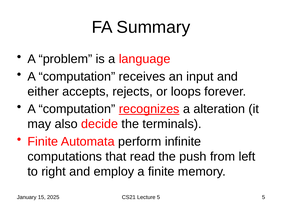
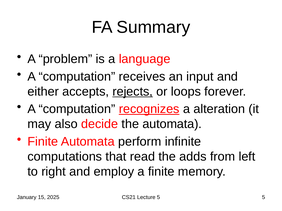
rejects underline: none -> present (133, 92)
the terminals: terminals -> automata (172, 124)
push: push -> adds (193, 157)
